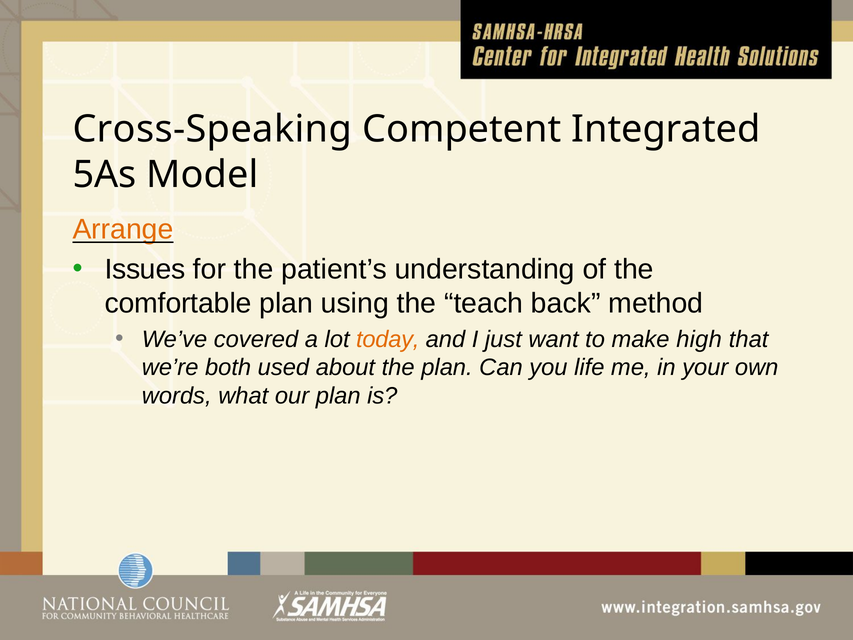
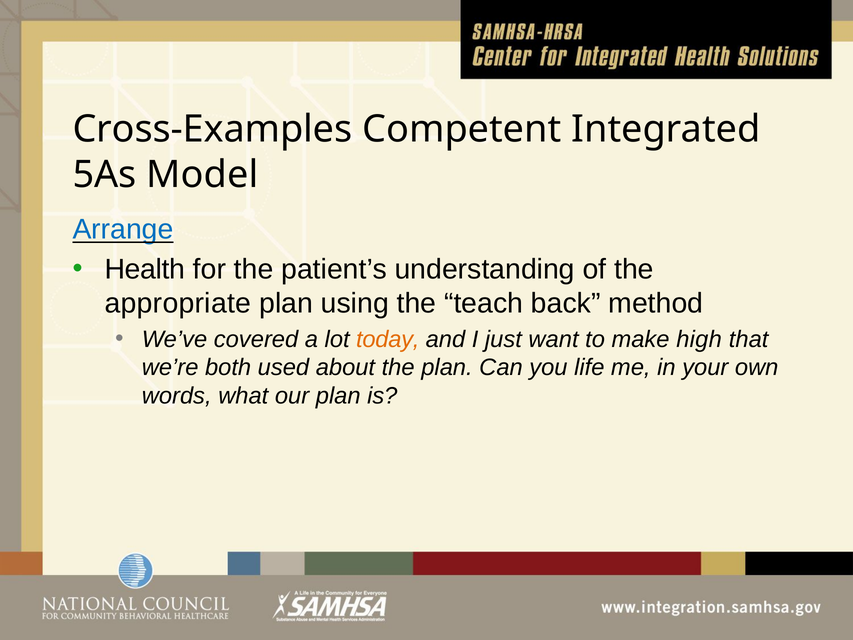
Cross-Speaking: Cross-Speaking -> Cross-Examples (212, 129)
Arrange colour: orange -> blue (123, 229)
Issues: Issues -> Health (145, 269)
comfortable: comfortable -> appropriate (178, 303)
